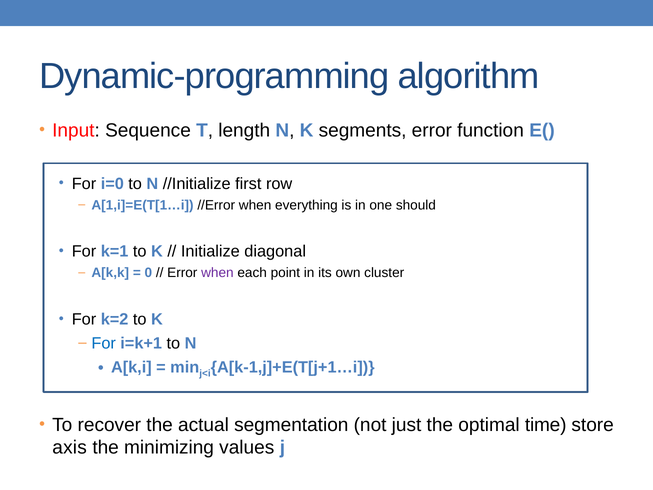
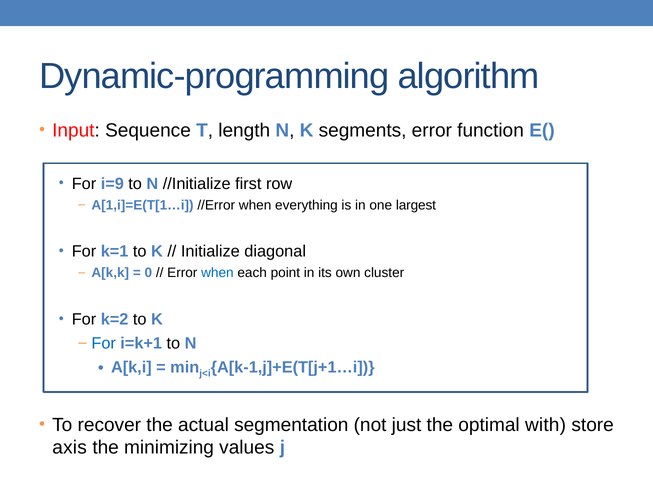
i=0: i=0 -> i=9 (112, 184)
should: should -> largest (416, 205)
when colour: purple -> blue (217, 273)
time: time -> with (546, 425)
